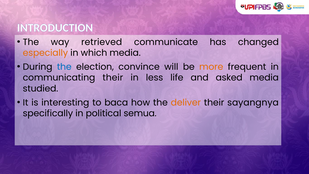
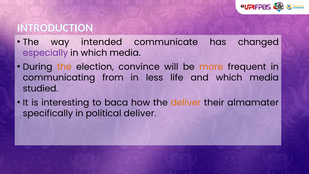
retrieved: retrieved -> intended (102, 42)
especially colour: orange -> purple (45, 53)
the colour: blue -> orange (64, 67)
communicating their: their -> from (113, 78)
and asked: asked -> which (229, 78)
sayangnya: sayangnya -> almamater (253, 102)
political semua: semua -> deliver (140, 113)
